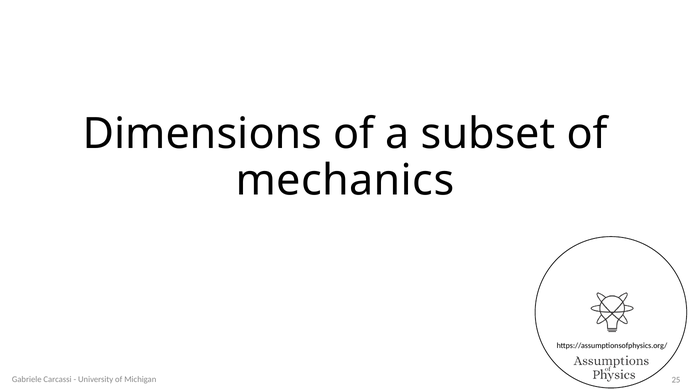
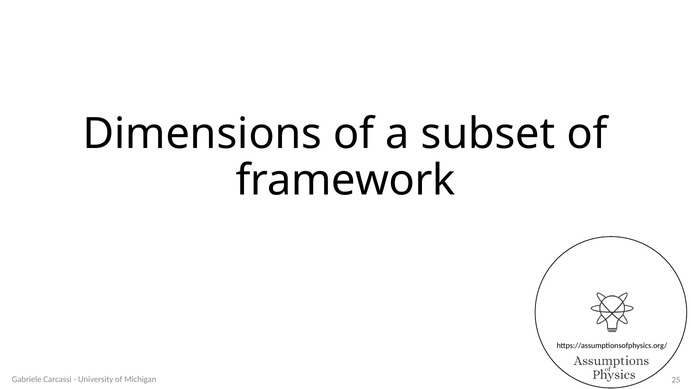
mechanics: mechanics -> framework (345, 181)
